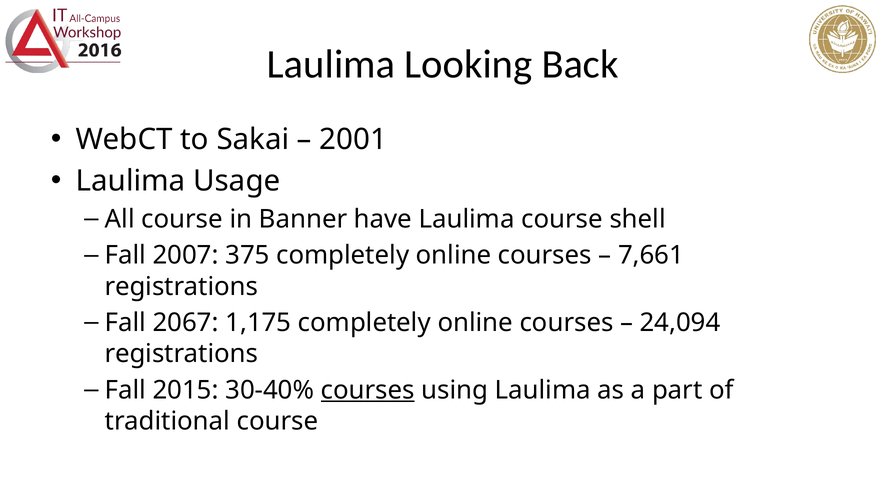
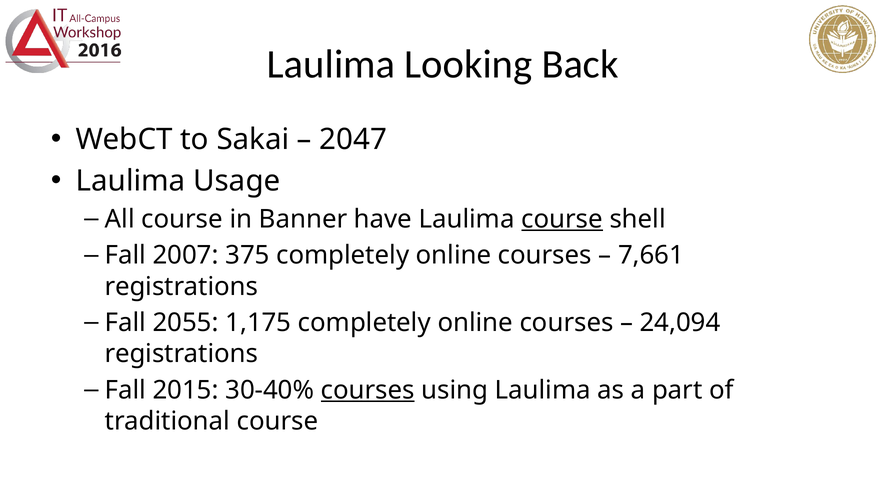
2001: 2001 -> 2047 (353, 139)
course underline: none -> present (562, 219)
2067: 2067 -> 2055 (186, 322)
